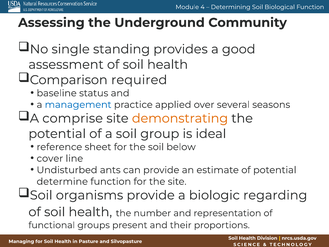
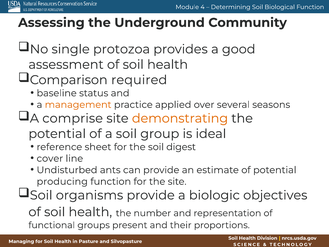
standing: standing -> protozoa (122, 49)
management colour: blue -> orange (78, 105)
below: below -> digest (181, 147)
determine: determine -> producing (62, 181)
regarding: regarding -> objectives (275, 195)
